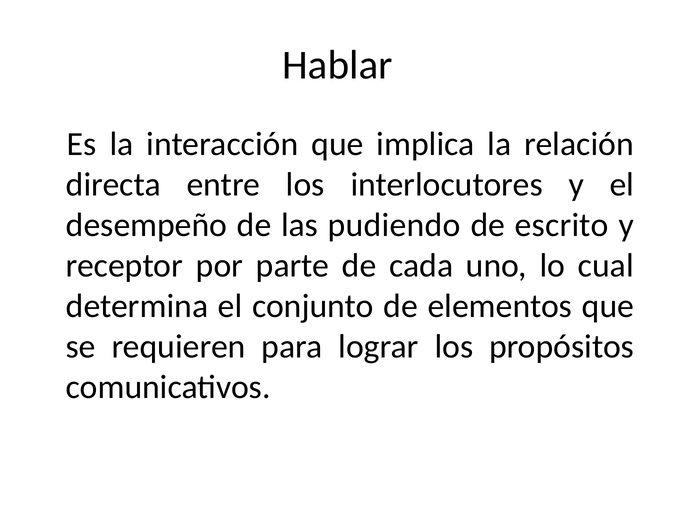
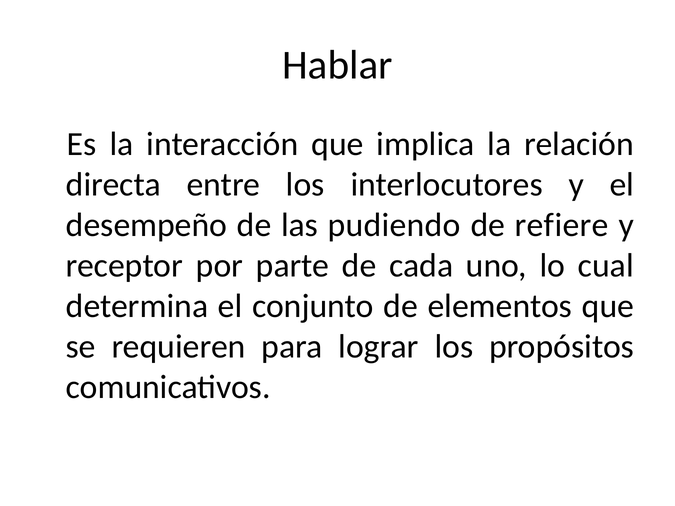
escrito: escrito -> refiere (562, 225)
